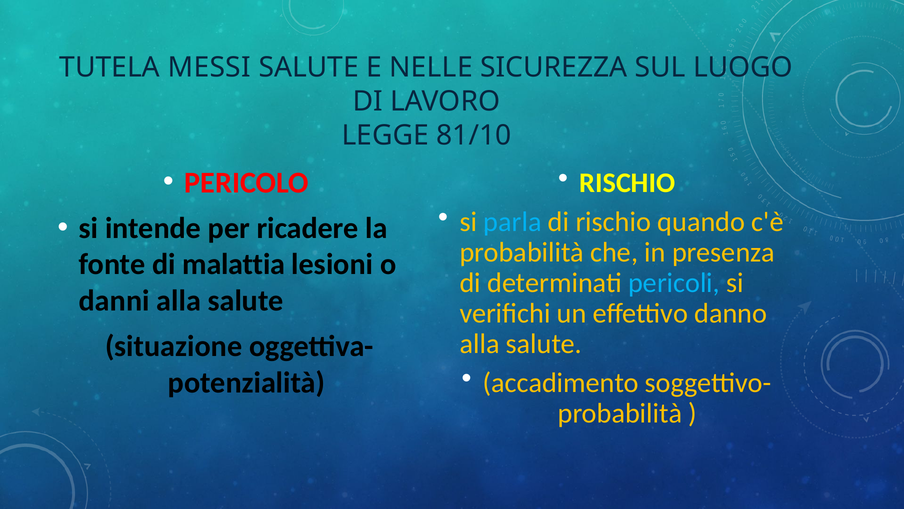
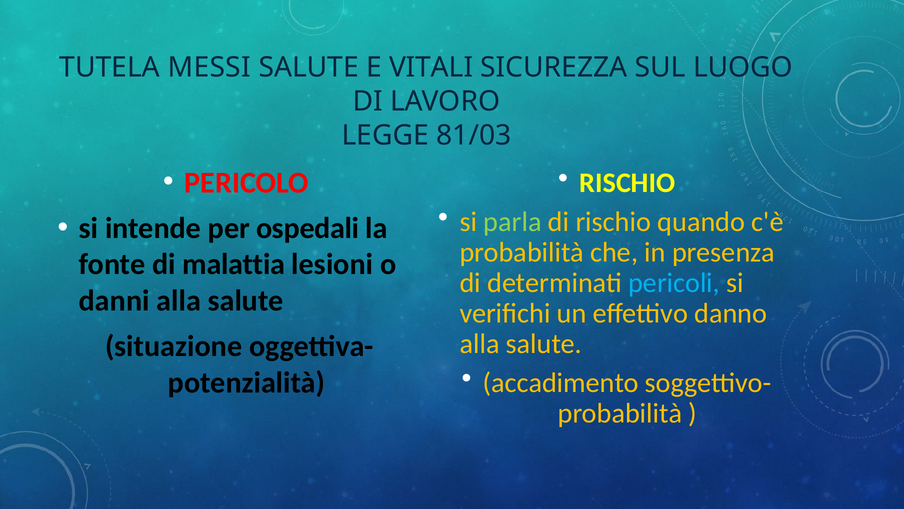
NELLE: NELLE -> VITALI (431, 67)
81/10: 81/10 -> 81/03 (474, 135)
parla colour: light blue -> light green (513, 221)
ricadere: ricadere -> ospedali (308, 228)
